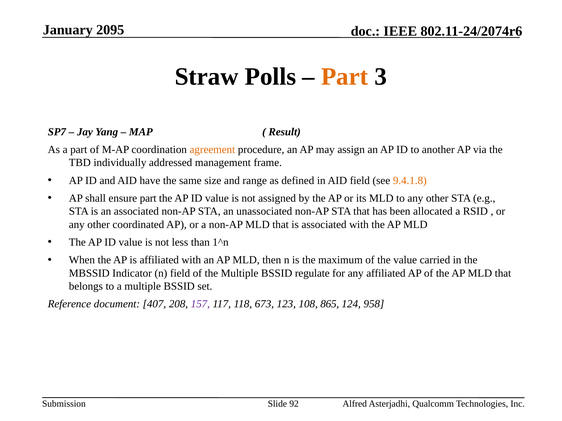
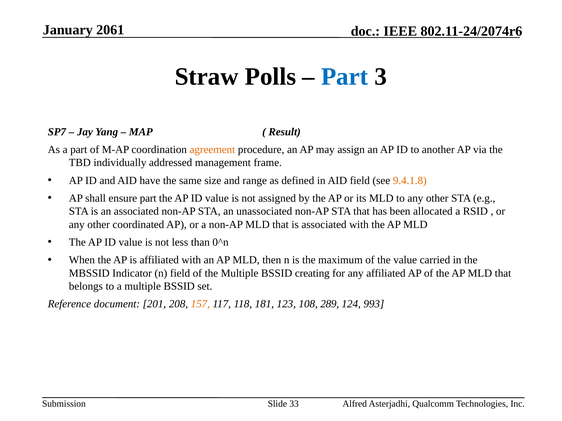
2095: 2095 -> 2061 (110, 30)
Part colour: orange -> blue (345, 77)
1^n: 1^n -> 0^n (221, 243)
regulate: regulate -> creating (312, 273)
407: 407 -> 201 (154, 304)
157 colour: purple -> orange (200, 304)
673: 673 -> 181 (264, 304)
865: 865 -> 289 (330, 304)
958: 958 -> 993 (374, 304)
92: 92 -> 33 (294, 404)
